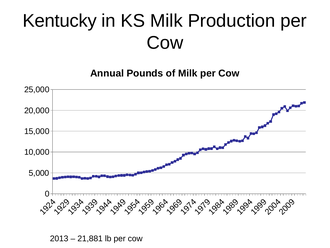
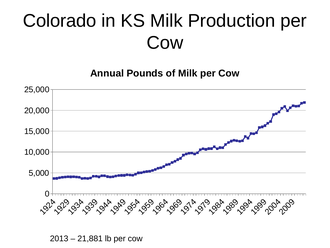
Kentucky: Kentucky -> Colorado (60, 21)
